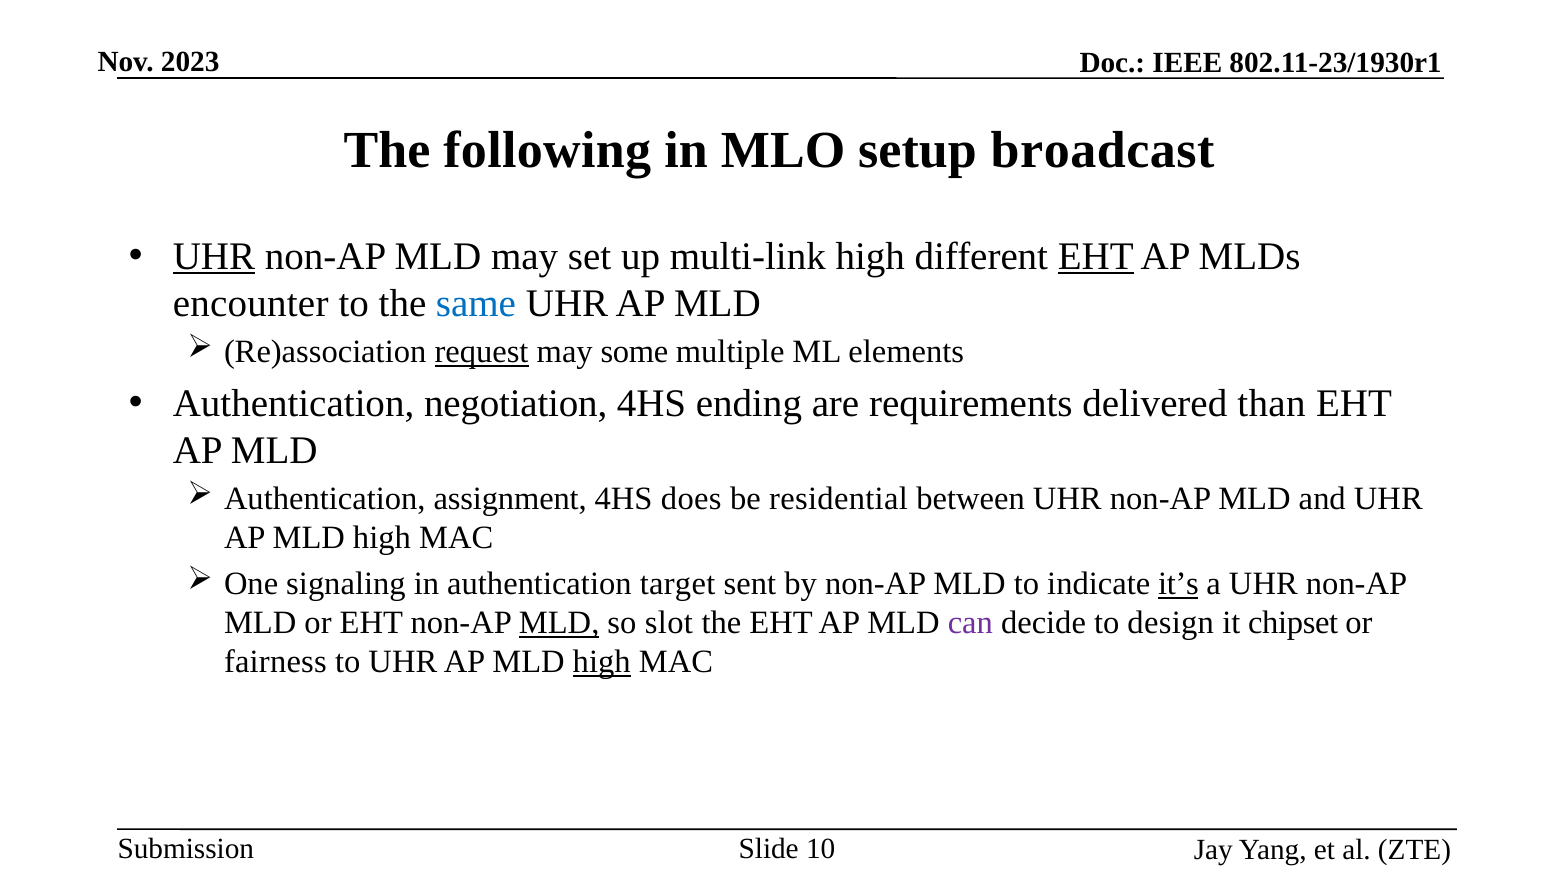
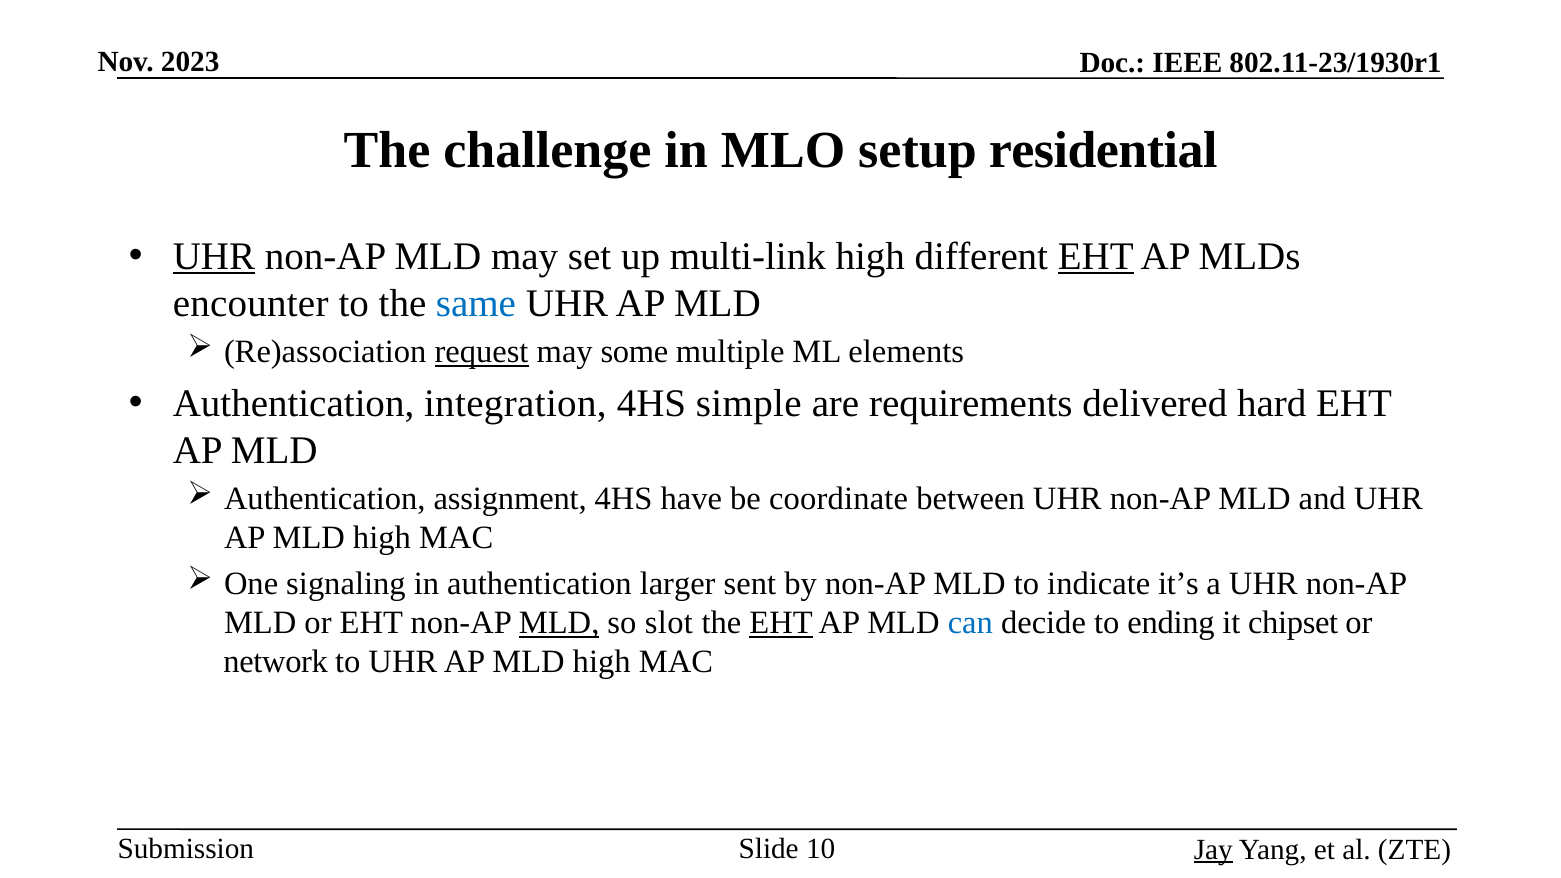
following: following -> challenge (547, 150)
broadcast: broadcast -> residential (1103, 150)
negotiation: negotiation -> integration (515, 403)
ending: ending -> simple (749, 403)
than: than -> hard (1272, 403)
does: does -> have (691, 499)
residential: residential -> coordinate (839, 499)
target: target -> larger (678, 584)
it’s underline: present -> none (1178, 584)
EHT underline: none -> present (781, 623)
can colour: purple -> blue (970, 623)
design: design -> ending (1171, 623)
fairness: fairness -> network (276, 662)
high underline: present -> none (602, 662)
Jay underline: none -> present (1213, 849)
